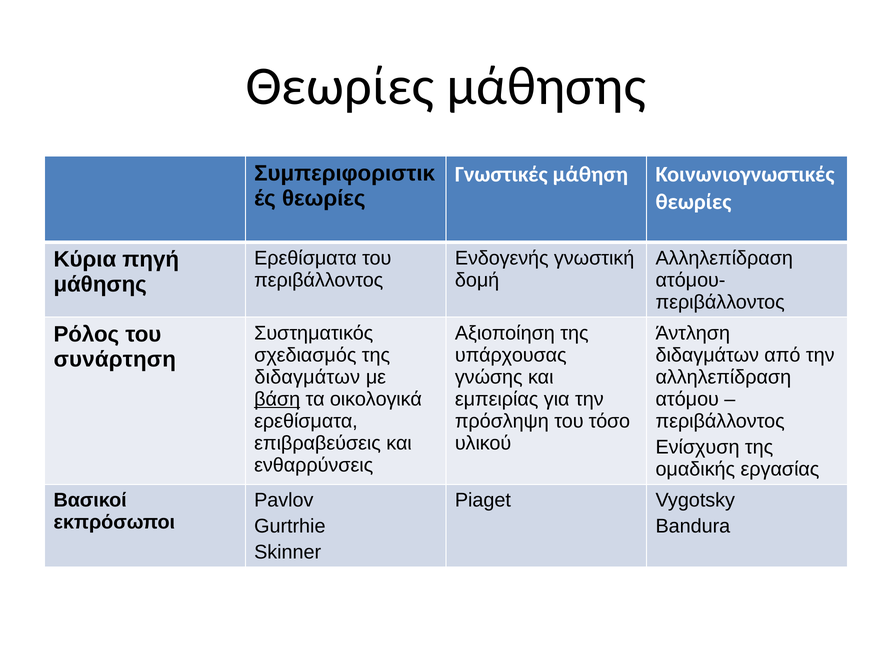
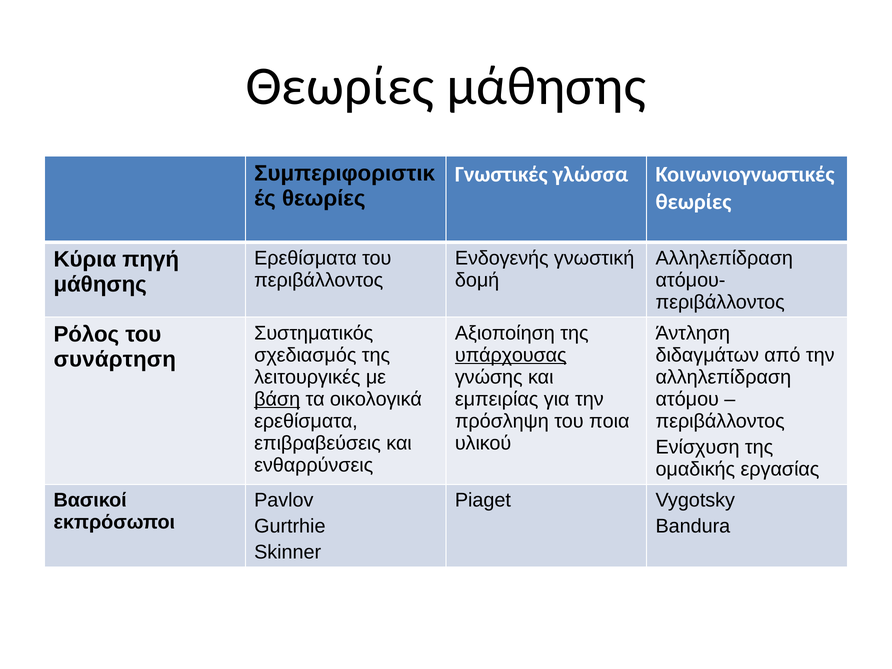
μάθηση: μάθηση -> γλώσσα (590, 174)
υπάρχουσας underline: none -> present (511, 355)
διδαγμάτων: διδαγμάτων -> λειτουργικές (307, 377)
τόσο: τόσο -> ποια (609, 421)
